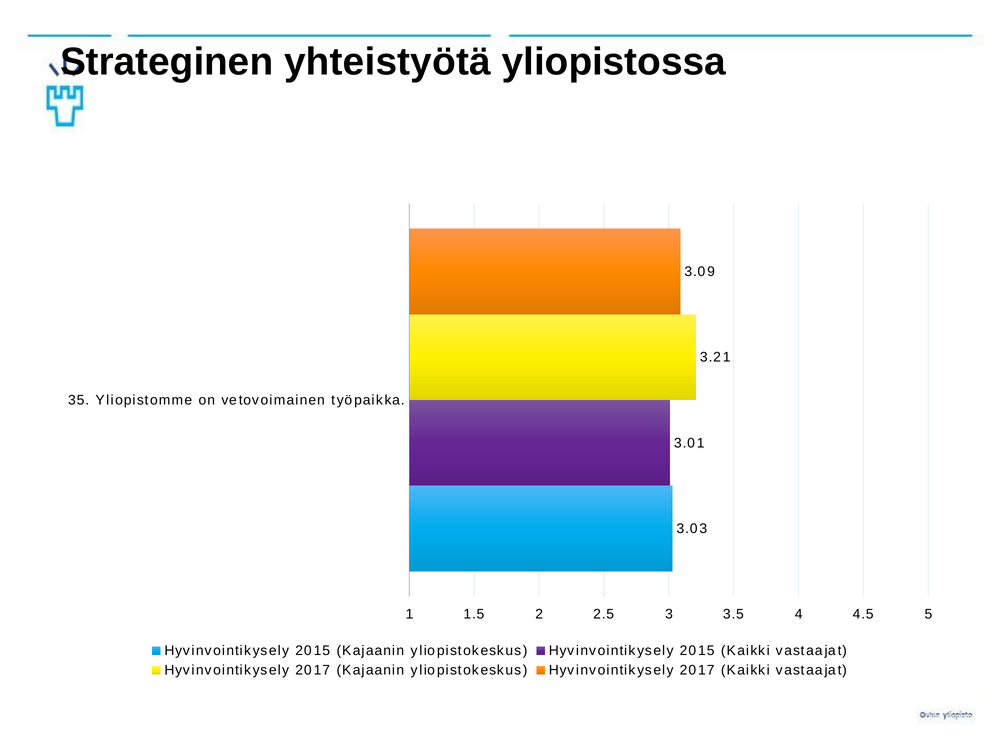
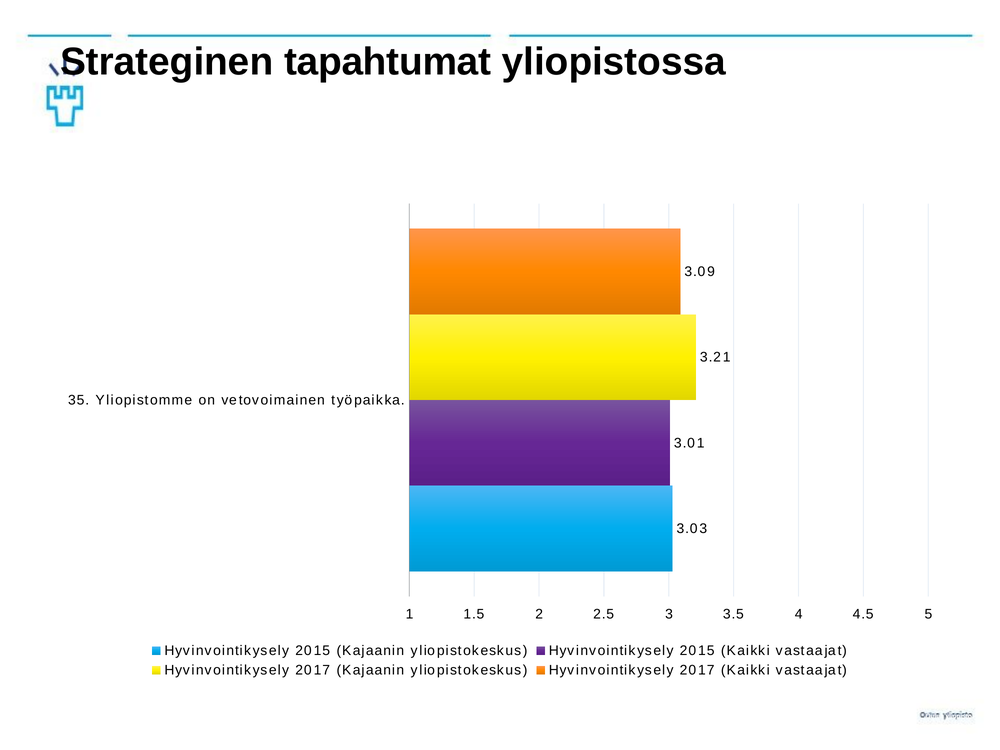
yhteistyötä: yhteistyötä -> tapahtumat (388, 62)
